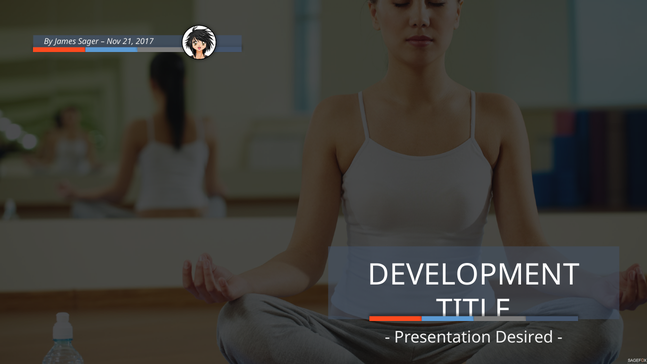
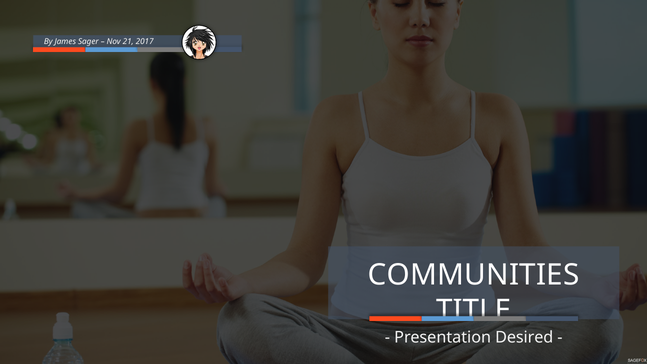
DEVELOPMENT: DEVELOPMENT -> COMMUNITIES (474, 275)
